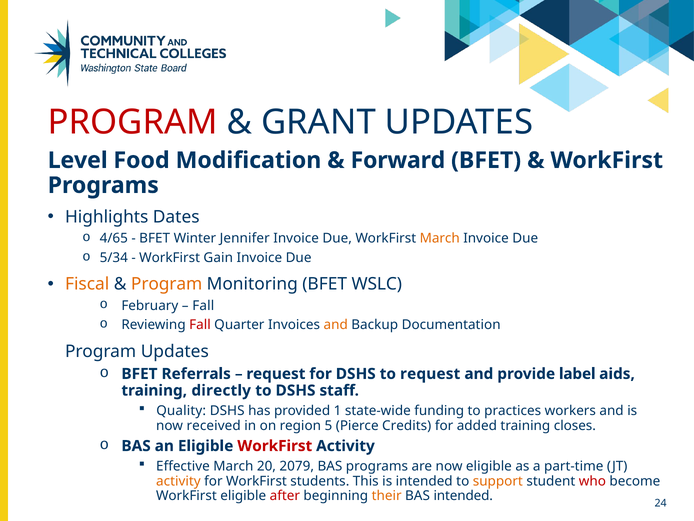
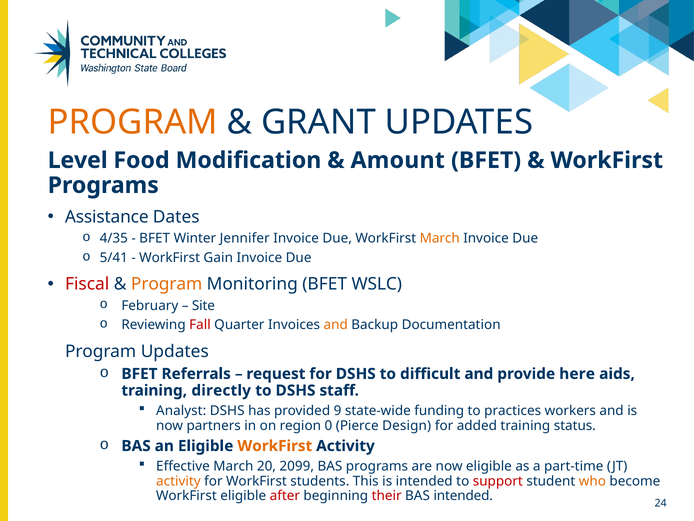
PROGRAM colour: red -> orange (133, 122)
Forward: Forward -> Amount (398, 160)
Highlights: Highlights -> Assistance (107, 217)
4/65: 4/65 -> 4/35 (114, 238)
5/34: 5/34 -> 5/41 (114, 258)
Fiscal colour: orange -> red (87, 284)
Fall: Fall -> Site (203, 305)
to request: request -> difficult (430, 374)
label: label -> here (577, 374)
Quality: Quality -> Analyst (181, 411)
1: 1 -> 9 (338, 411)
received: received -> partners (214, 425)
5: 5 -> 0 (328, 425)
Credits: Credits -> Design (407, 425)
closes: closes -> status (575, 425)
WorkFirst colour: red -> orange (275, 446)
2079: 2079 -> 2099 (297, 466)
support colour: orange -> red (498, 481)
who colour: red -> orange (592, 481)
their colour: orange -> red (387, 495)
